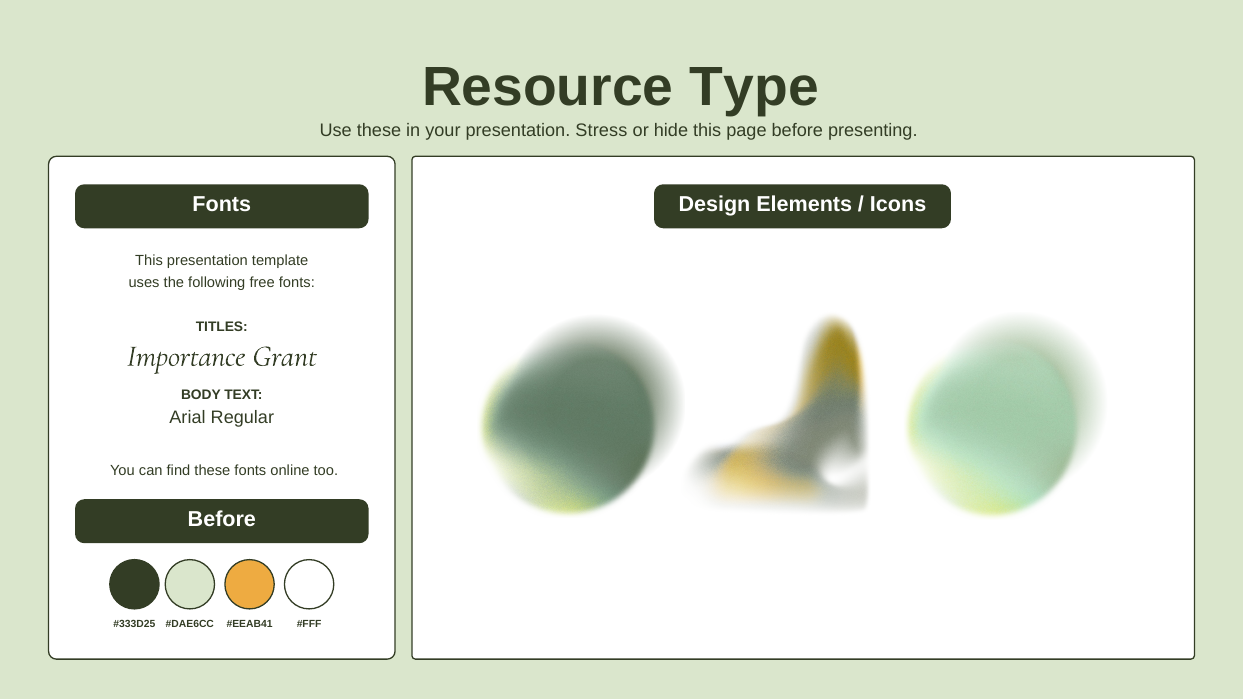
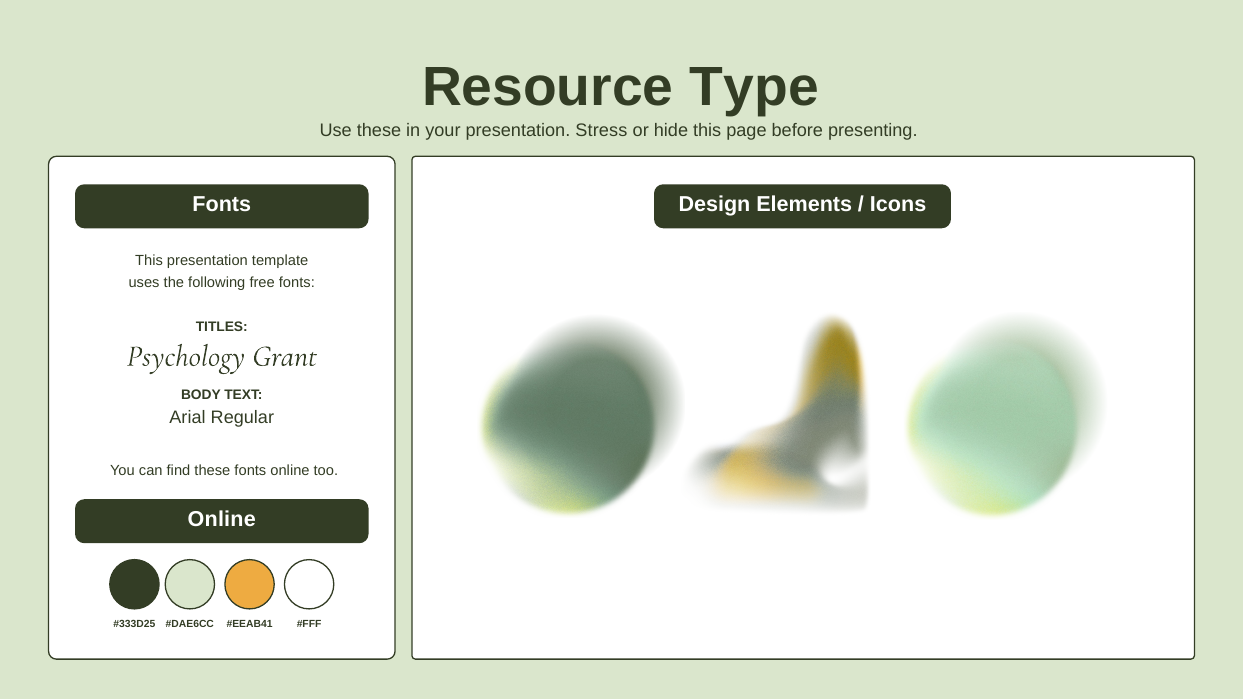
Importance: Importance -> Psychology (186, 356)
Before: Before -> Online (222, 519)
